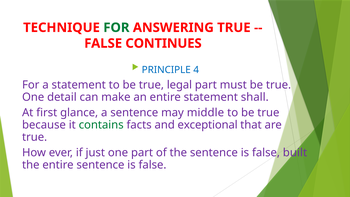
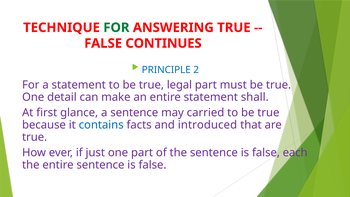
4: 4 -> 2 (196, 70)
middle: middle -> carried (205, 113)
contains colour: green -> blue (101, 125)
exceptional: exceptional -> introduced (207, 125)
built: built -> each (295, 152)
